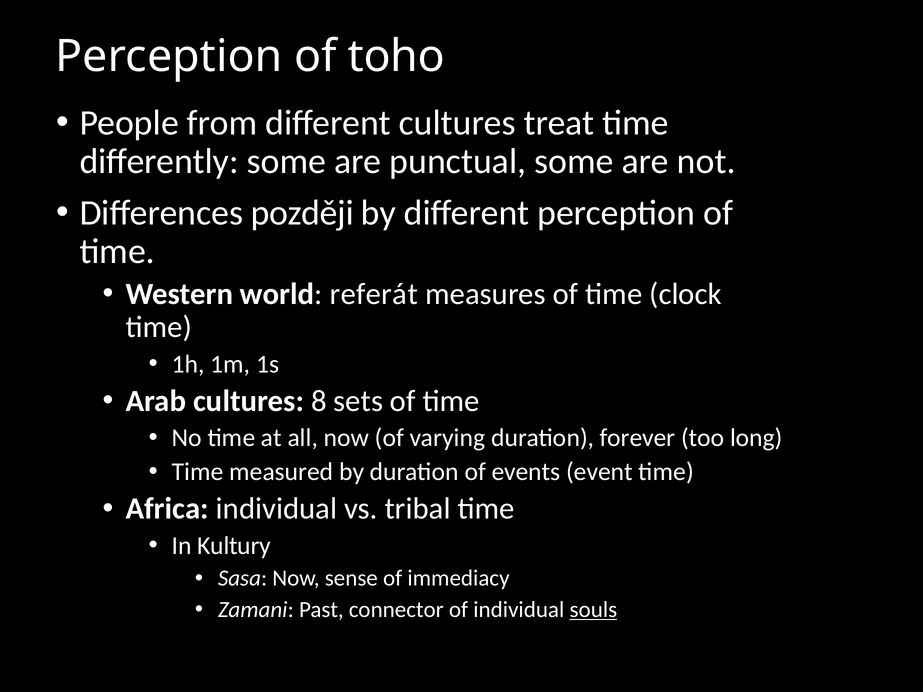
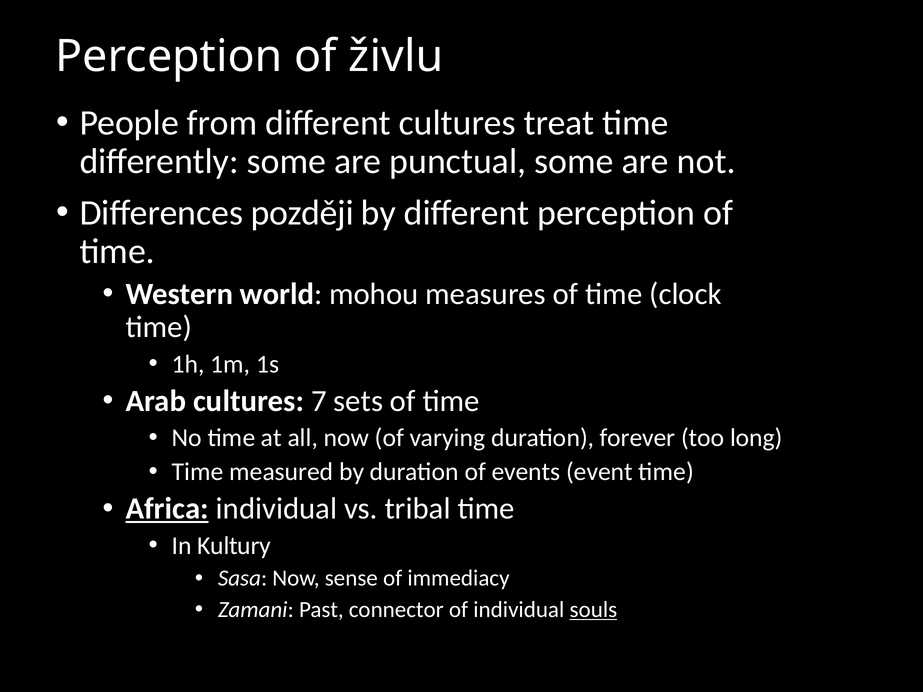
toho: toho -> živlu (396, 56)
referát: referát -> mohou (374, 294)
8: 8 -> 7 (319, 401)
Africa underline: none -> present (167, 509)
